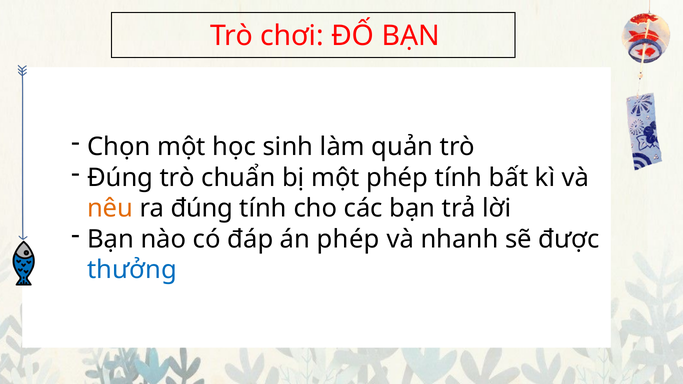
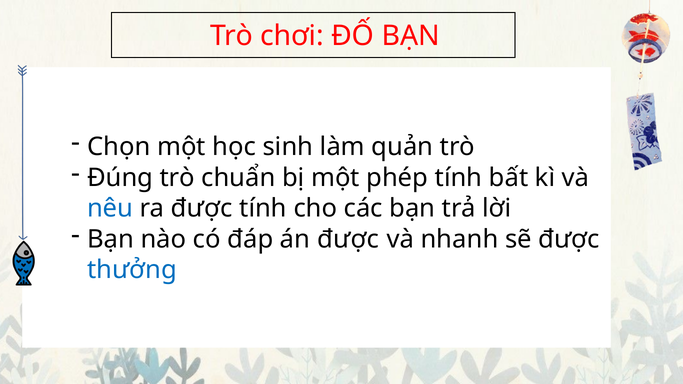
nêu colour: orange -> blue (110, 209)
ra đúng: đúng -> được (202, 209)
án phép: phép -> được (348, 239)
